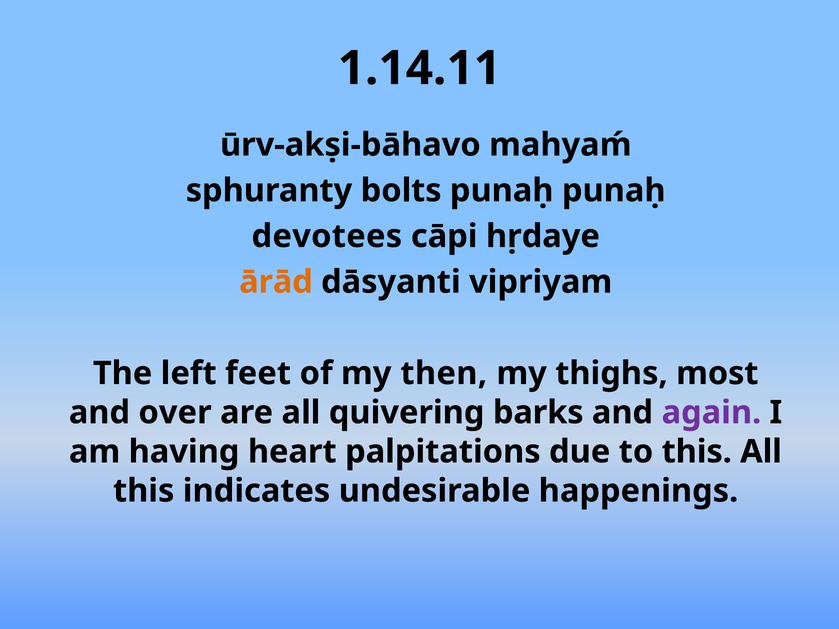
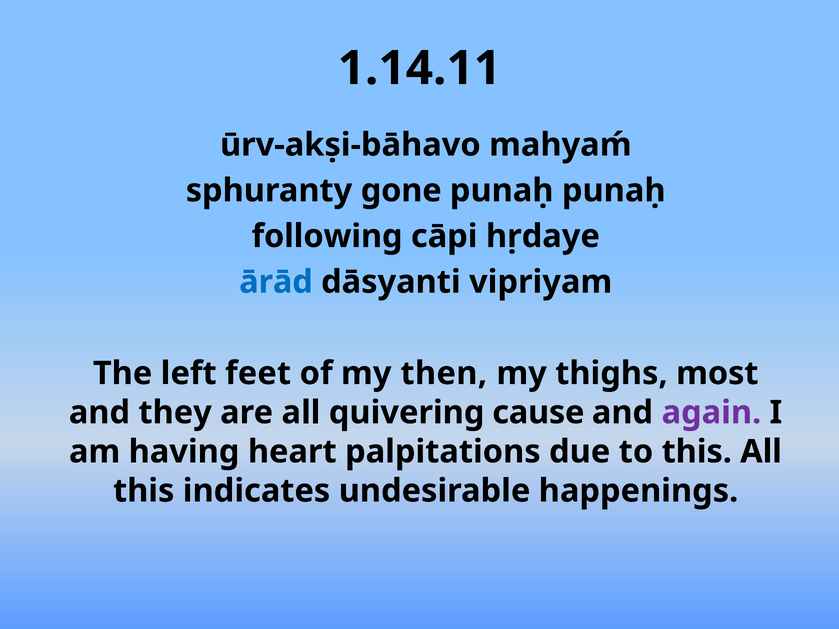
bolts: bolts -> gone (401, 191)
devotees: devotees -> following (327, 236)
ārād colour: orange -> blue (276, 282)
over: over -> they (175, 413)
barks: barks -> cause (538, 413)
